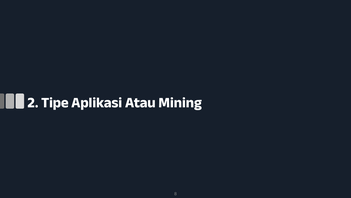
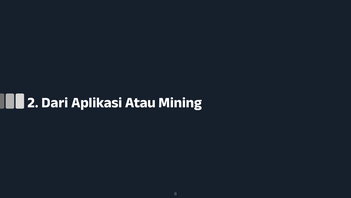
Tipe: Tipe -> Dari (55, 102)
